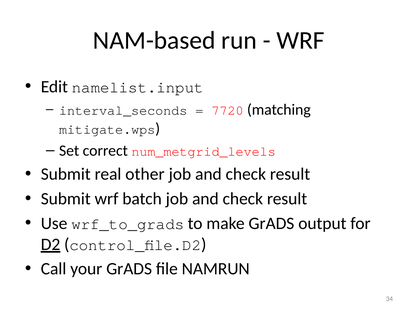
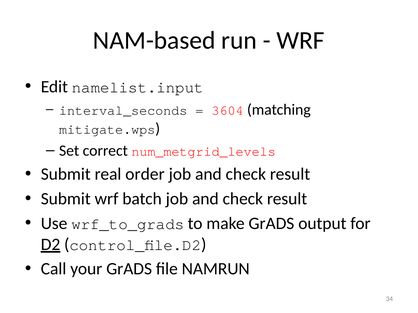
7720: 7720 -> 3604 (228, 111)
other: other -> order (145, 175)
